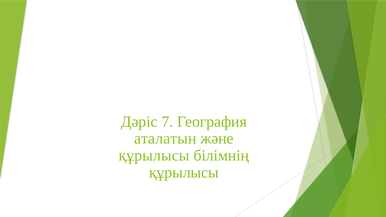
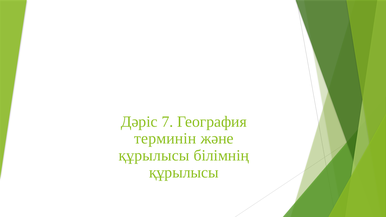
аталатын: аталатын -> терминін (165, 139)
